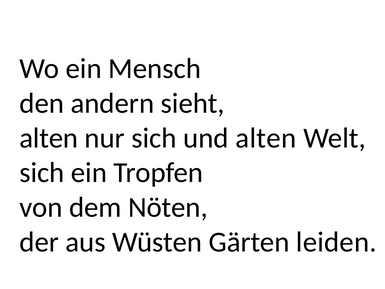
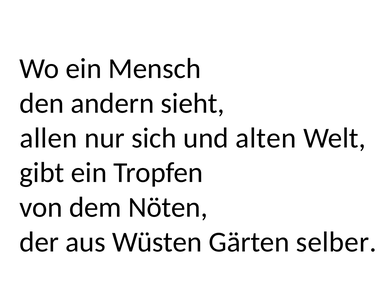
alten: alten -> allen (48, 138)
sich: sich -> gibt (42, 173)
leiden: leiden -> selber (336, 242)
